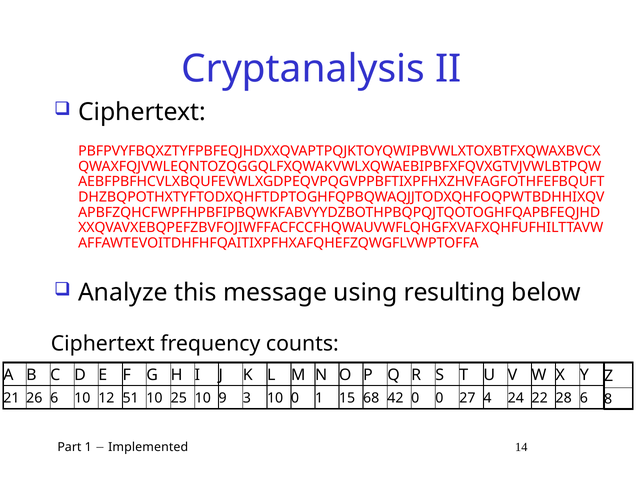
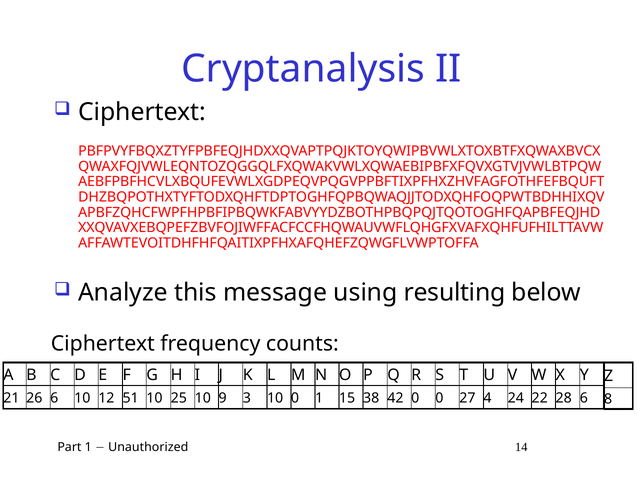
68: 68 -> 38 (371, 398)
Implemented: Implemented -> Unauthorized (148, 447)
